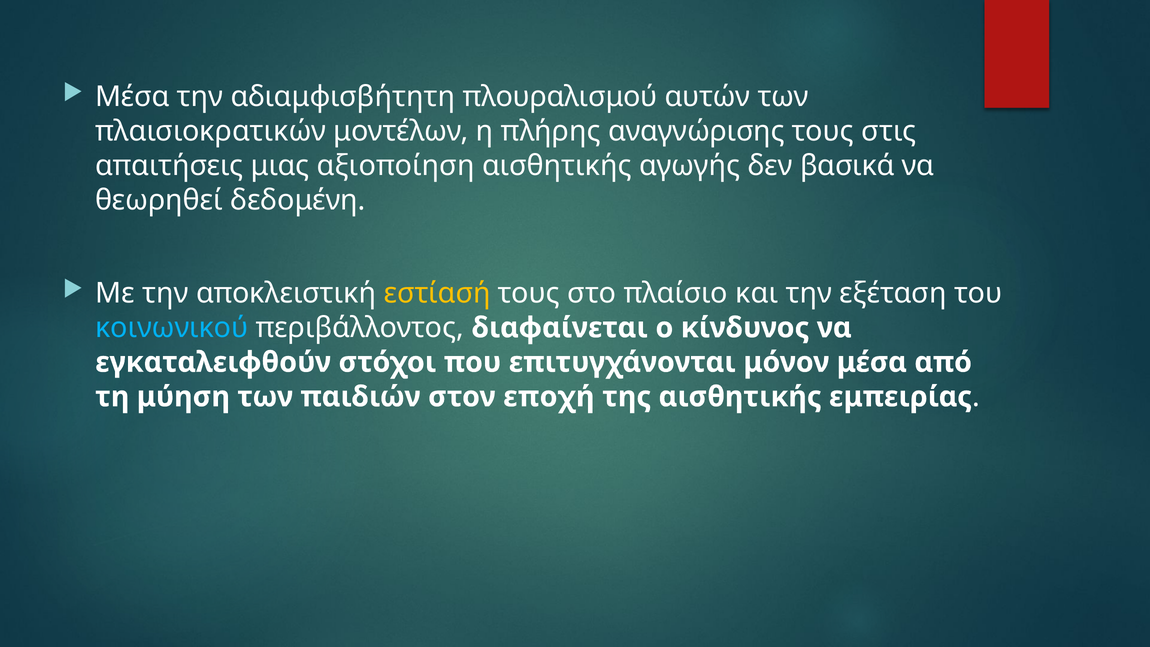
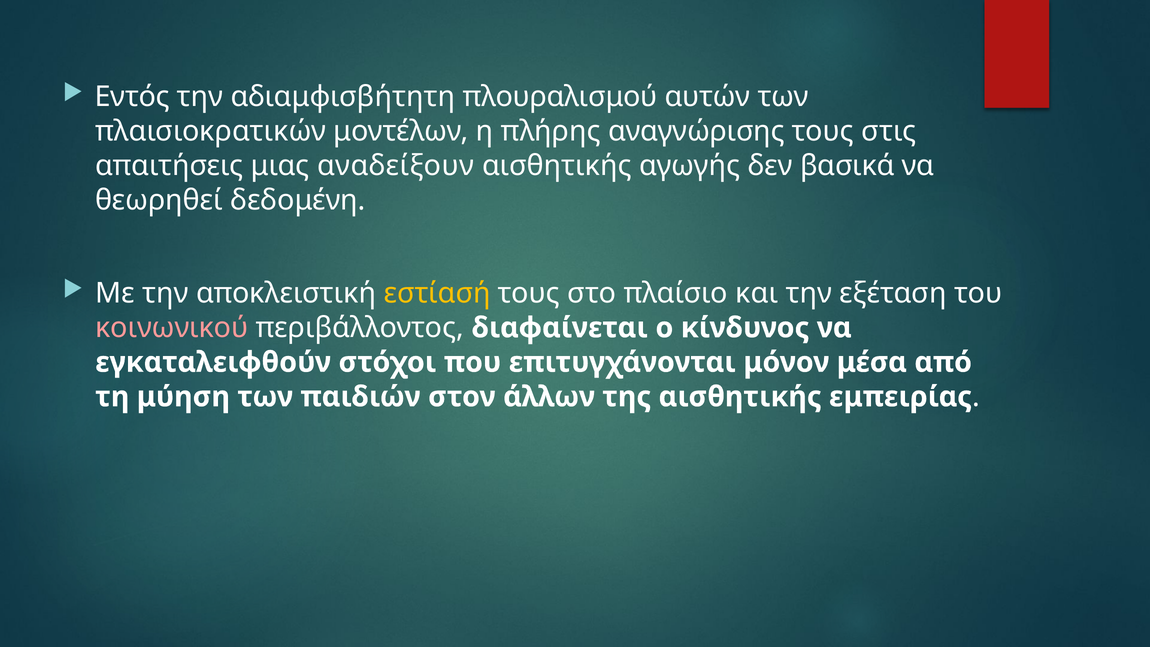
Μέσα: Μέσα -> Εντός (132, 97)
αξιοποίηση: αξιοποίηση -> αναδείξουν (396, 166)
κοινωνικού colour: light blue -> pink (172, 328)
εποχή: εποχή -> άλλων (549, 397)
